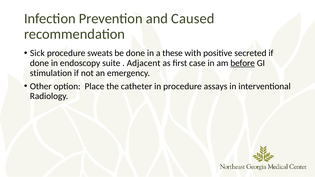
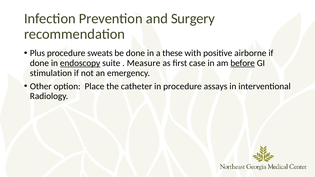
Caused: Caused -> Surgery (193, 19)
Sick: Sick -> Plus (37, 53)
secreted: secreted -> airborne (250, 53)
endoscopy underline: none -> present (80, 63)
Adjacent: Adjacent -> Measure (144, 63)
